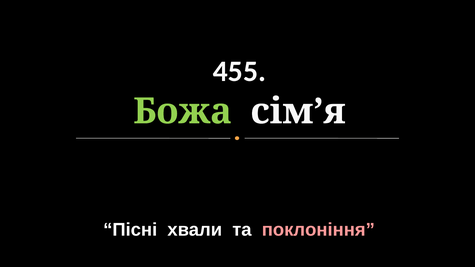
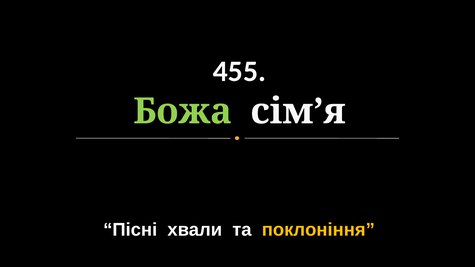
поклоніння colour: pink -> yellow (318, 230)
